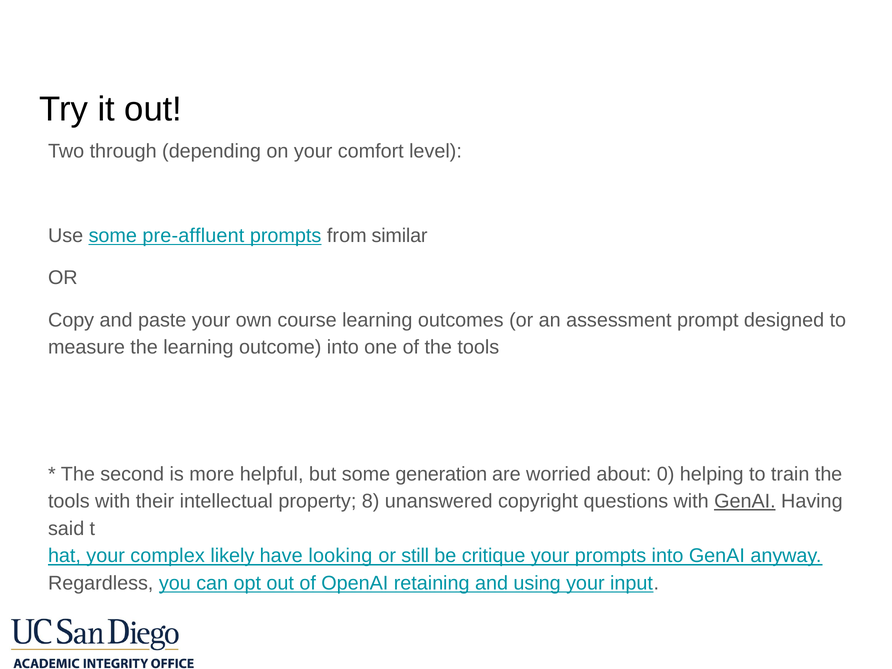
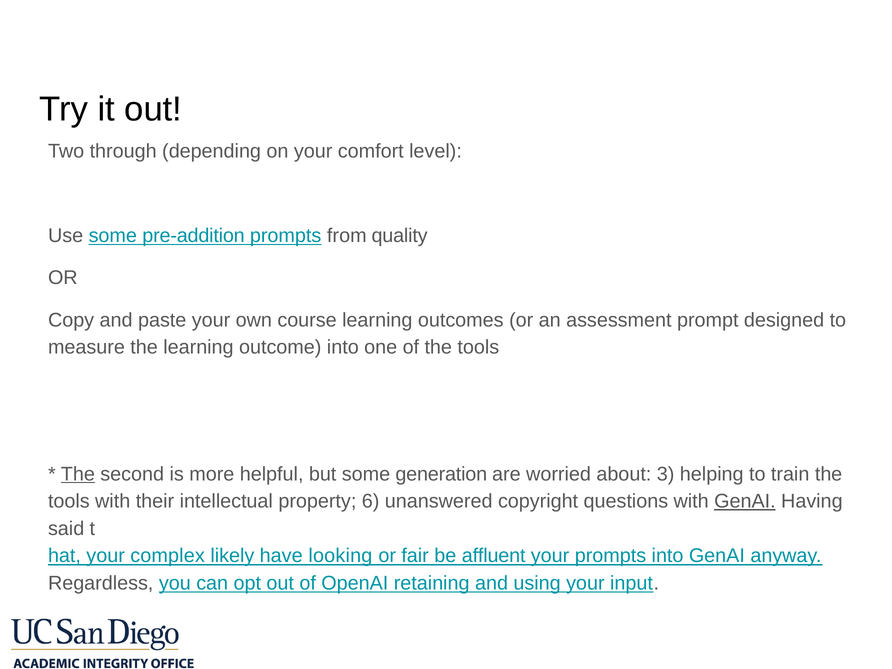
pre-affluent: pre-affluent -> pre-addition (194, 236)
similar: similar -> quality (400, 236)
The underline: none -> present (78, 474)
0: 0 -> 3 (666, 474)
8: 8 -> 6 (371, 501)
still: still -> fair (415, 556)
critique: critique -> affluent (494, 556)
